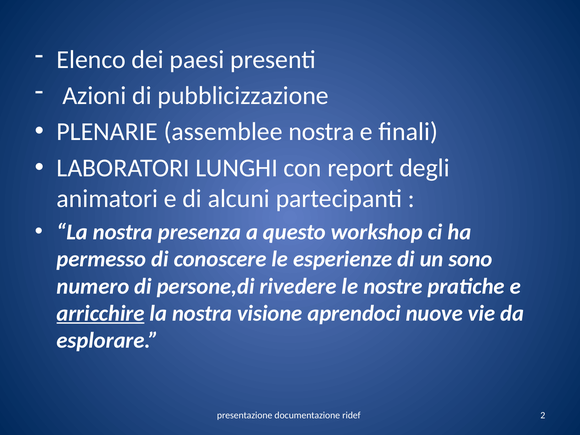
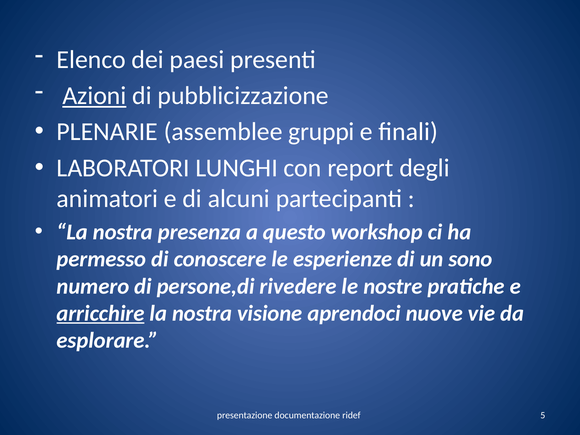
Azioni underline: none -> present (94, 96)
assemblee nostra: nostra -> gruppi (321, 132)
2: 2 -> 5 (543, 415)
